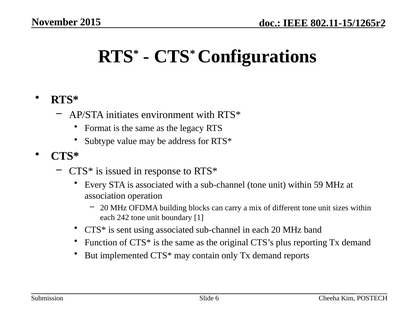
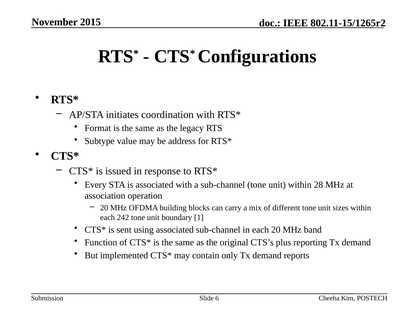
environment: environment -> coordination (167, 115)
59: 59 -> 28 (318, 185)
